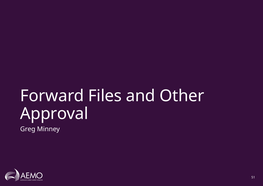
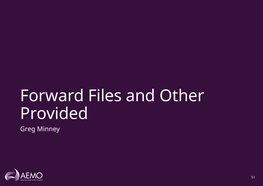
Approval: Approval -> Provided (54, 114)
